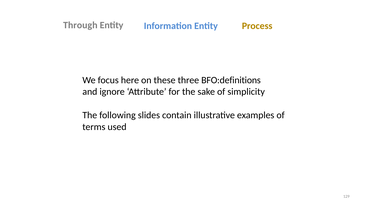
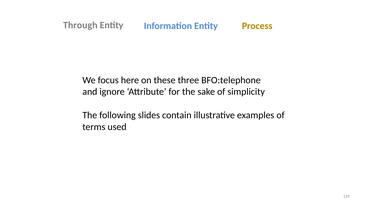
BFO:definitions: BFO:definitions -> BFO:telephone (231, 80)
